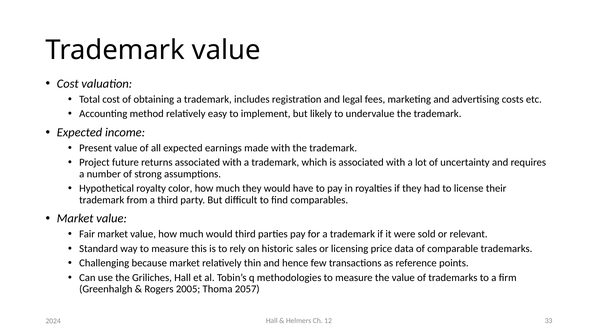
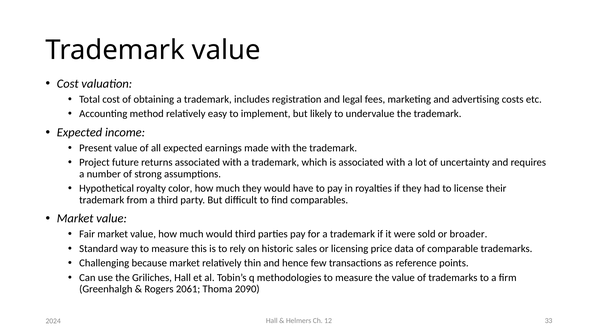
relevant: relevant -> broader (469, 234)
2005: 2005 -> 2061 (188, 289)
2057: 2057 -> 2090 (247, 289)
